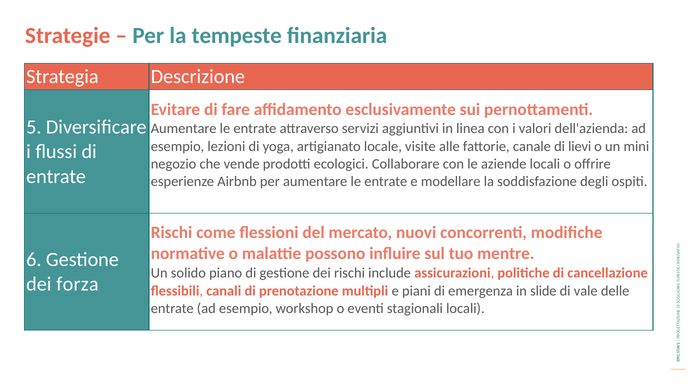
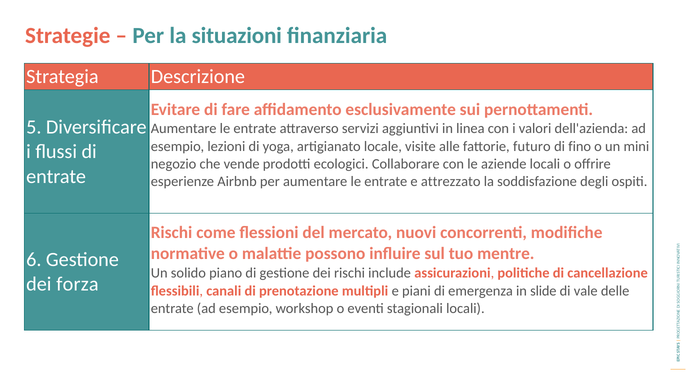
tempeste: tempeste -> situazioni (237, 36)
canale: canale -> futuro (532, 146)
lievi: lievi -> fino (580, 146)
modellare: modellare -> attrezzato (451, 182)
